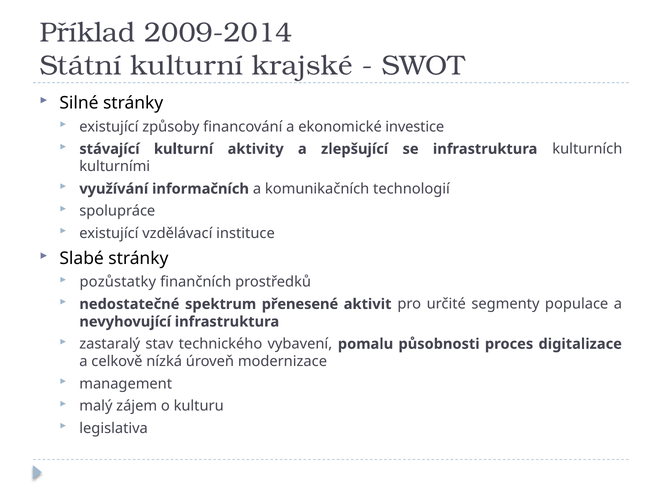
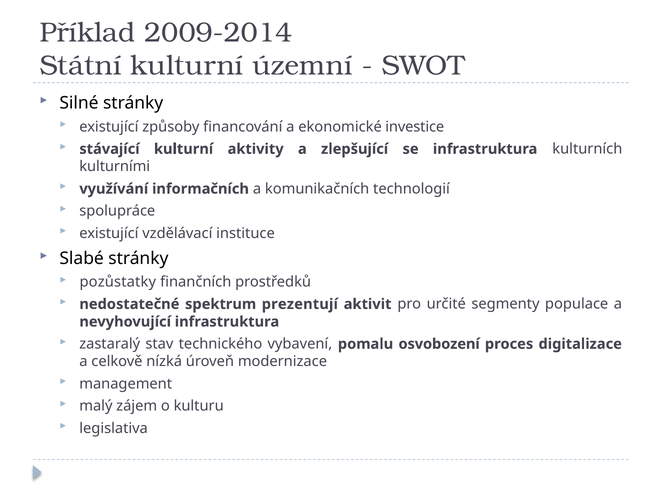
krajské: krajské -> územní (302, 66)
přenesené: přenesené -> prezentují (300, 304)
působnosti: působnosti -> osvobození (439, 344)
